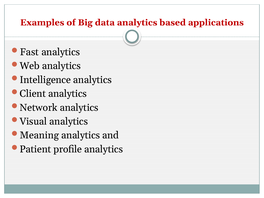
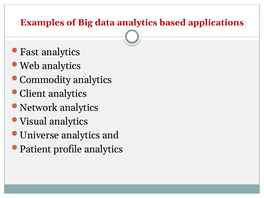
Intelligence: Intelligence -> Commodity (45, 80)
Meaning: Meaning -> Universe (39, 135)
